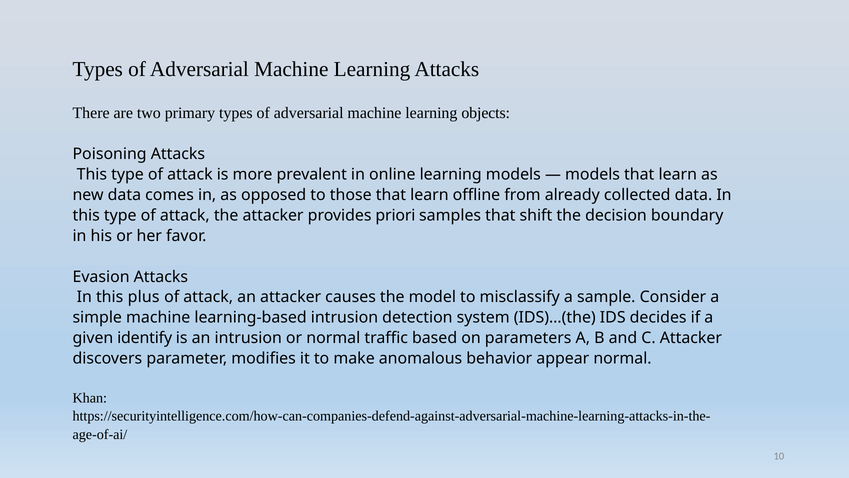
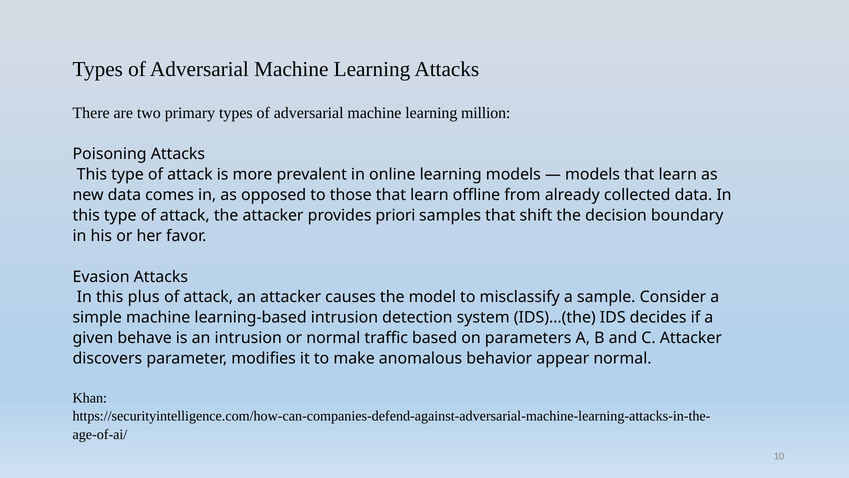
objects: objects -> million (486, 113)
identify: identify -> behave (145, 338)
